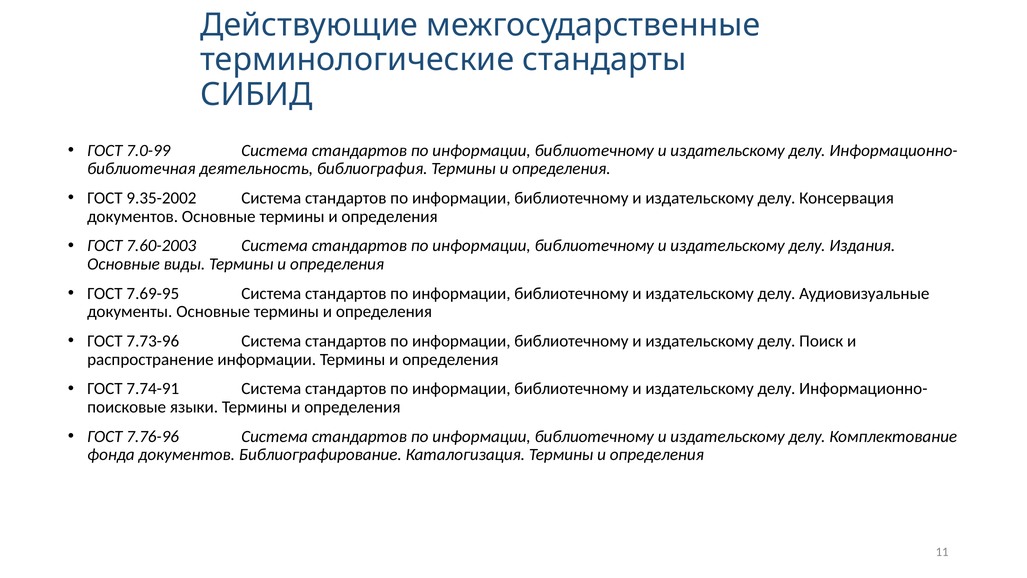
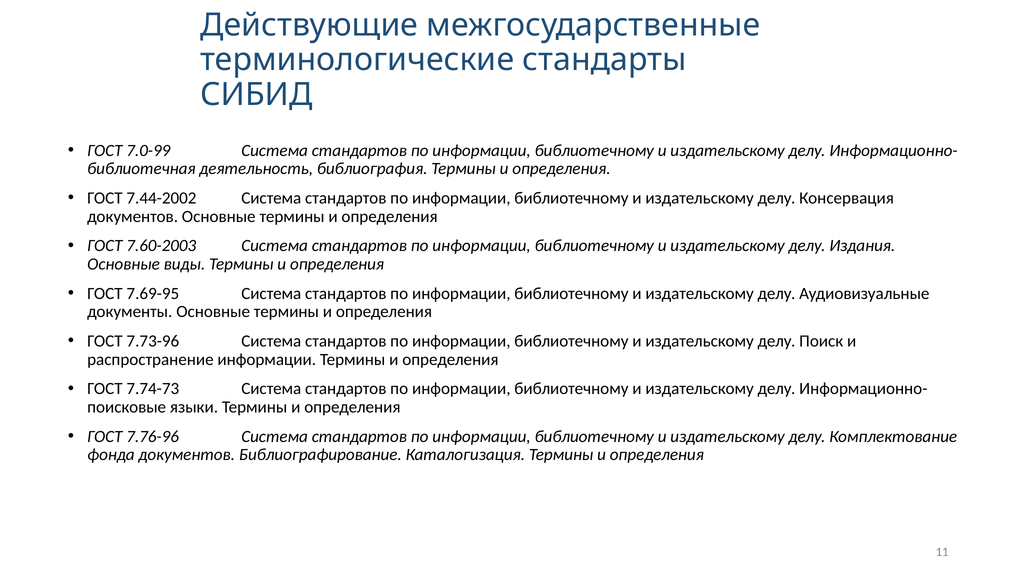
9.35-2002: 9.35-2002 -> 7.44-2002 (161, 198)
7.74-91: 7.74-91 -> 7.74-73 (153, 388)
